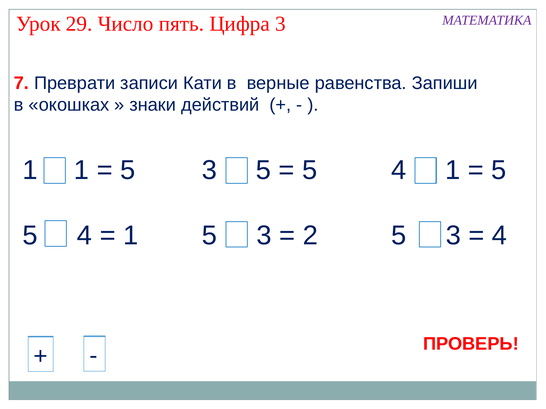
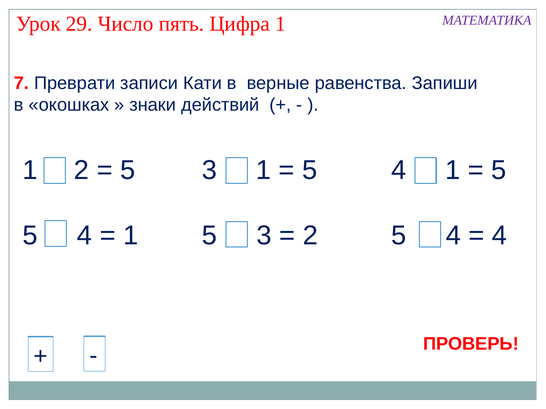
Цифра 3: 3 -> 1 (280, 24)
1: 1 -> 2 (82, 170)
5: 5 -> 1 (263, 170)
3: 3 -> 4 (453, 236)
